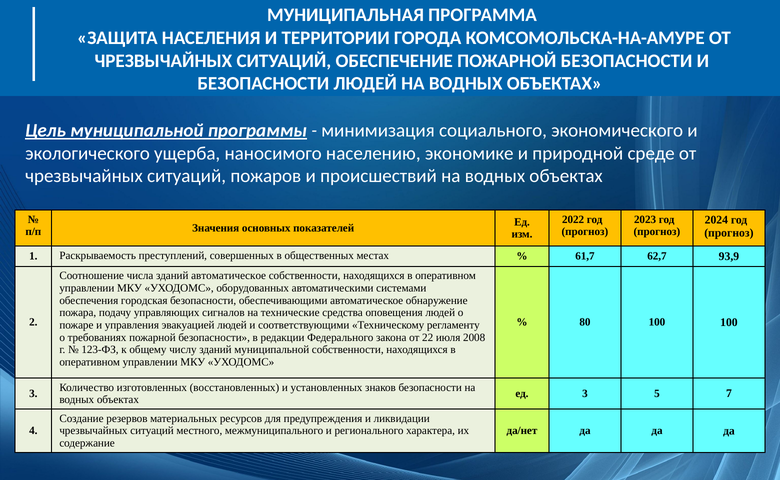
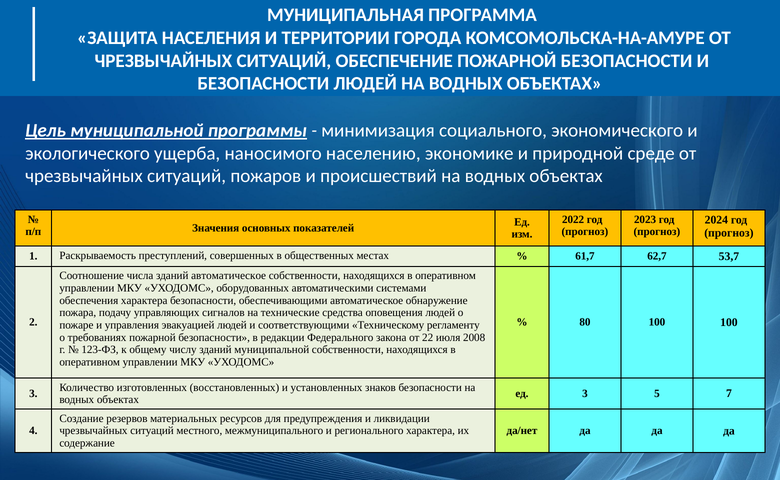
93,9: 93,9 -> 53,7 (729, 256)
обеспечения городская: городская -> характера (144, 300)
